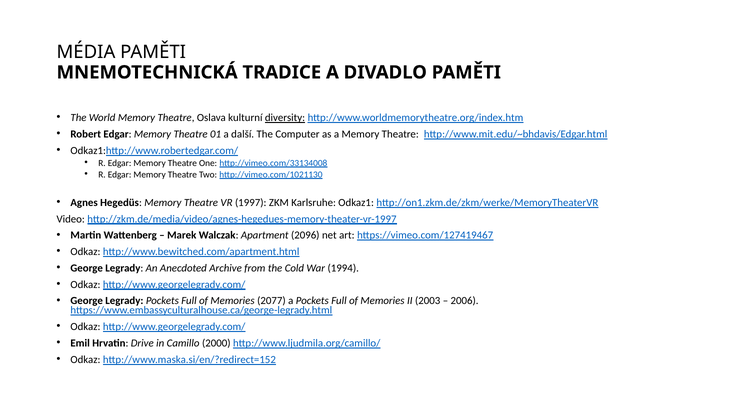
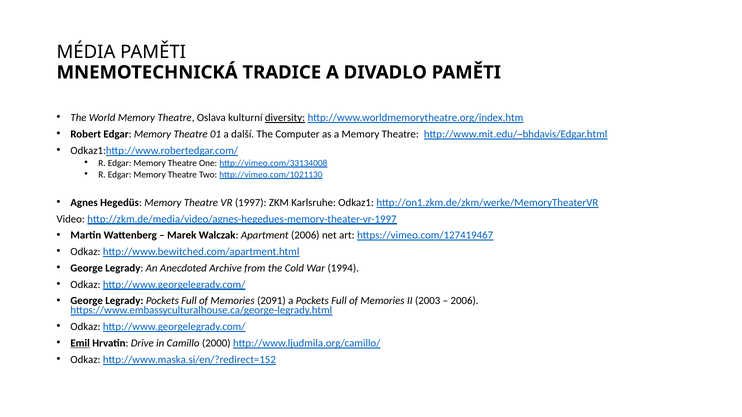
Apartment 2096: 2096 -> 2006 (305, 236)
2077: 2077 -> 2091 (271, 301)
Emil underline: none -> present (80, 343)
